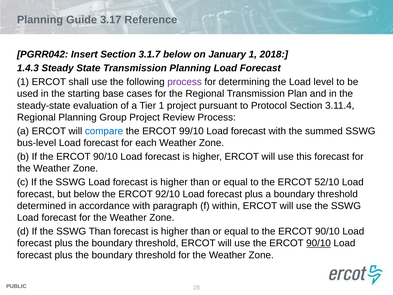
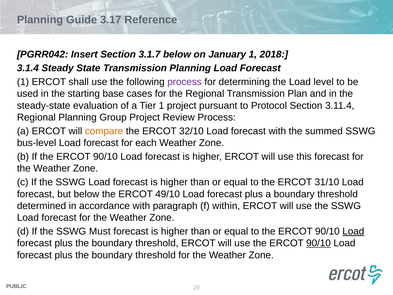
1.4.3: 1.4.3 -> 3.1.4 (28, 68)
compare colour: blue -> orange (104, 131)
99/10: 99/10 -> 32/10 (191, 131)
52/10: 52/10 -> 31/10 (327, 182)
92/10: 92/10 -> 49/10 (168, 194)
SSWG Than: Than -> Must (100, 231)
Load underline: none -> present (353, 231)
